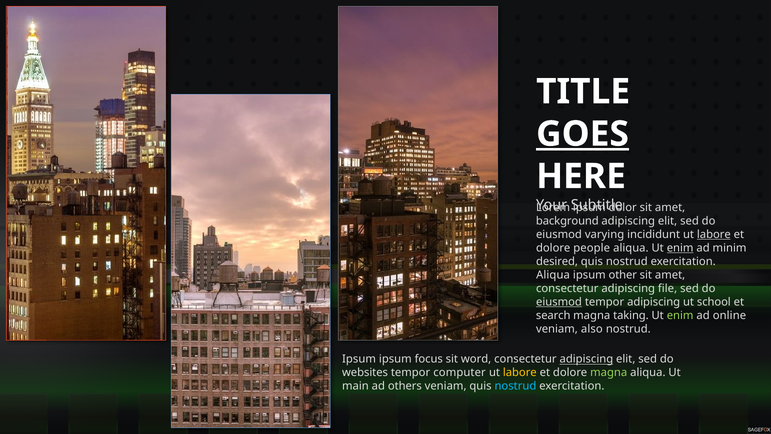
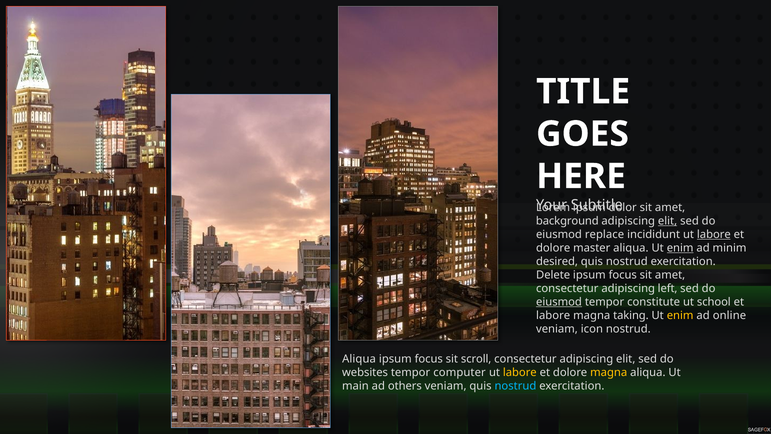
GOES underline: present -> none (582, 134)
elit underline: none -> present (668, 221)
varying: varying -> replace (605, 234)
people: people -> master (592, 248)
Aliqua: Aliqua -> Delete (553, 275)
other: other -> focus (623, 275)
file: file -> left (668, 288)
tempor adipiscing: adipiscing -> constitute (654, 302)
search: search -> labore (553, 315)
enim colour: light green -> yellow (680, 315)
also: also -> icon (592, 329)
Ipsum: Ipsum -> Aliqua (359, 359)
word: word -> scroll (476, 359)
adipiscing underline: present -> none (586, 359)
magna colour: light green -> yellow (609, 372)
